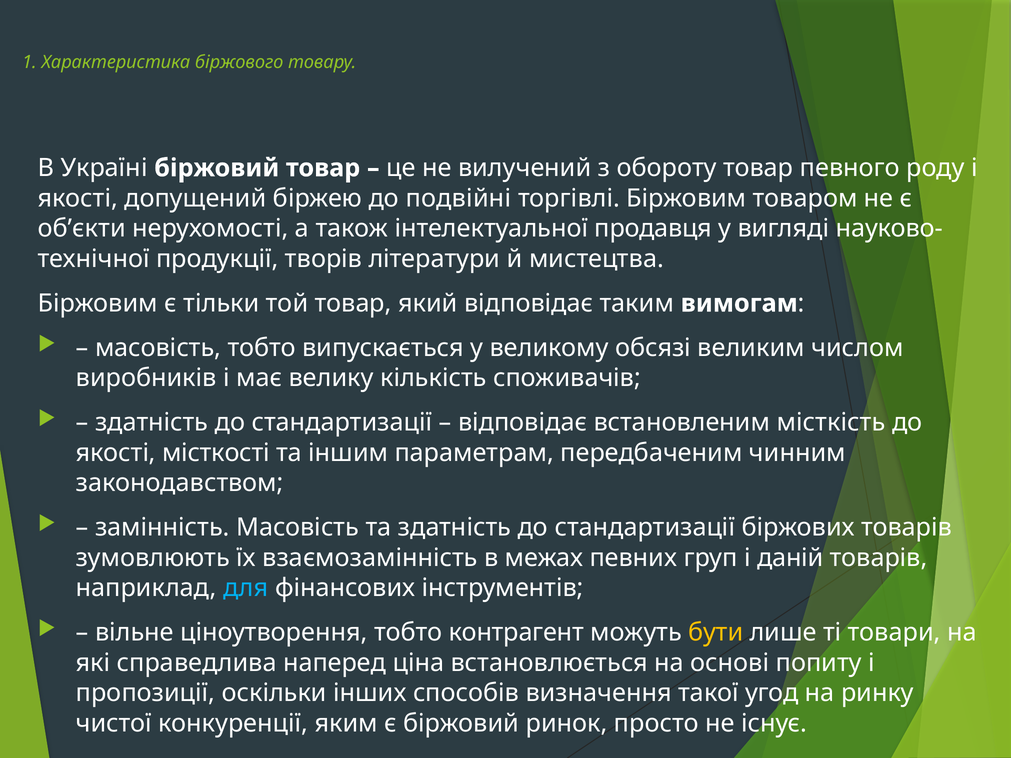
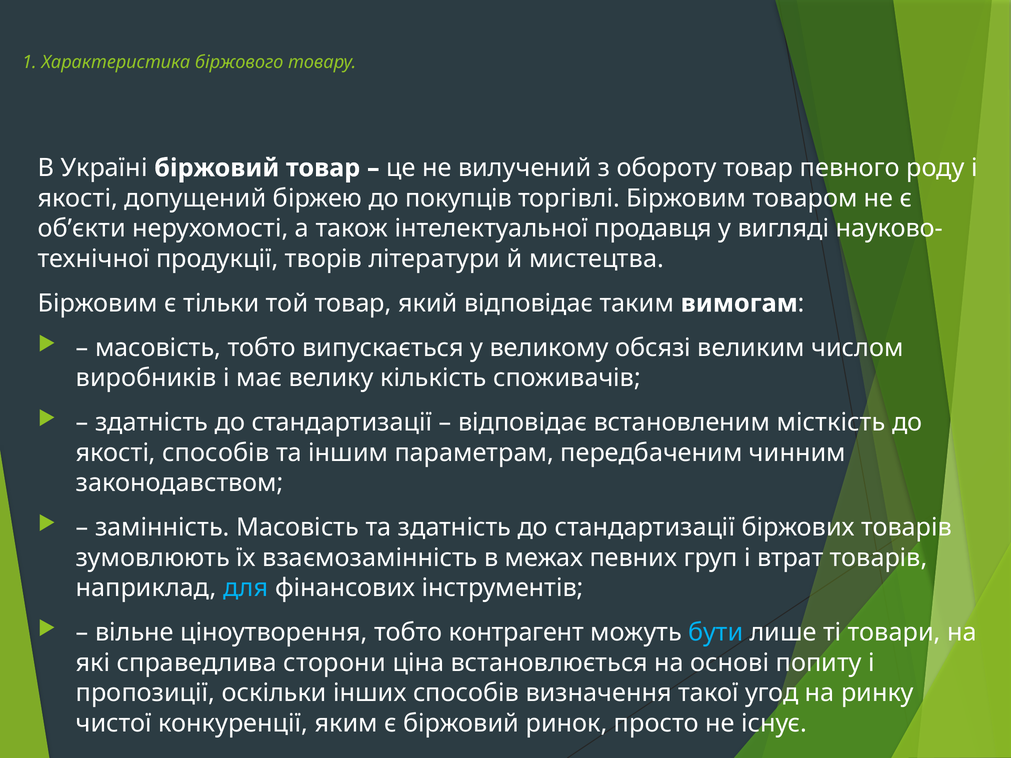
подвійні: подвійні -> покупців (459, 198)
якості місткості: місткості -> способів (216, 453)
даній: даній -> втрат (790, 558)
бути colour: yellow -> light blue (716, 633)
наперед: наперед -> сторони (335, 663)
